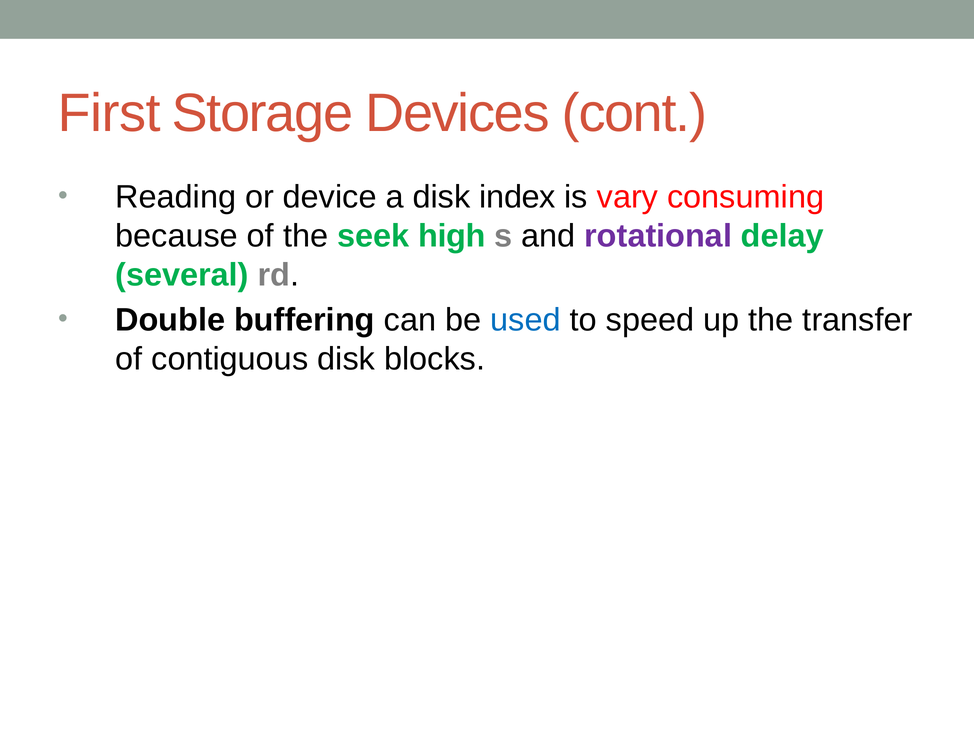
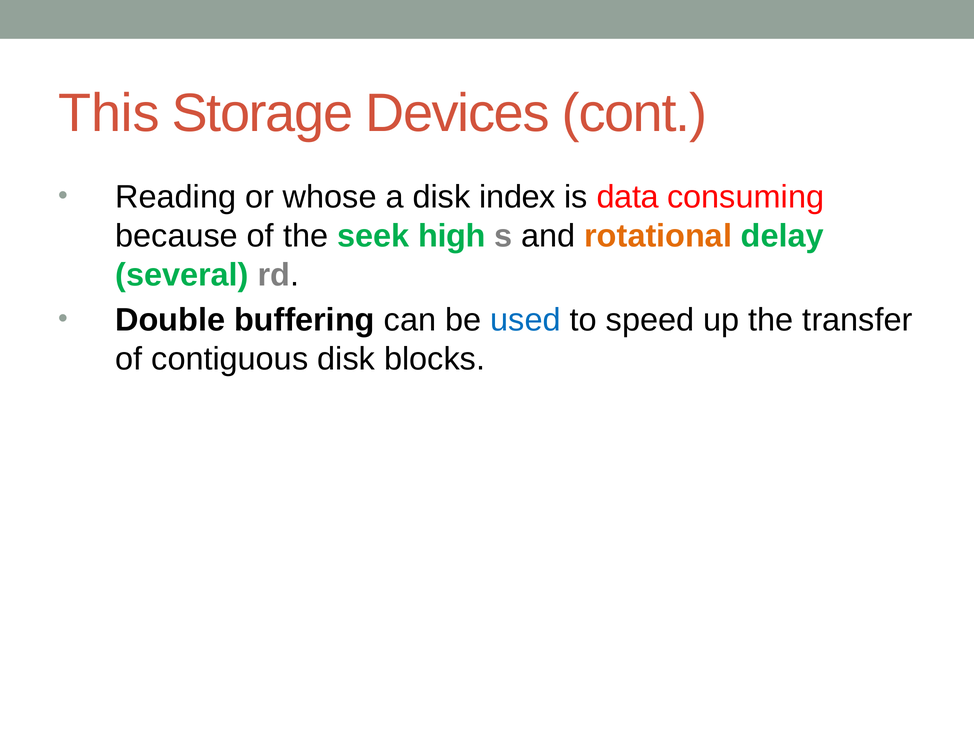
First: First -> This (109, 113)
device: device -> whose (330, 197)
vary: vary -> data (628, 197)
rotational colour: purple -> orange (658, 236)
